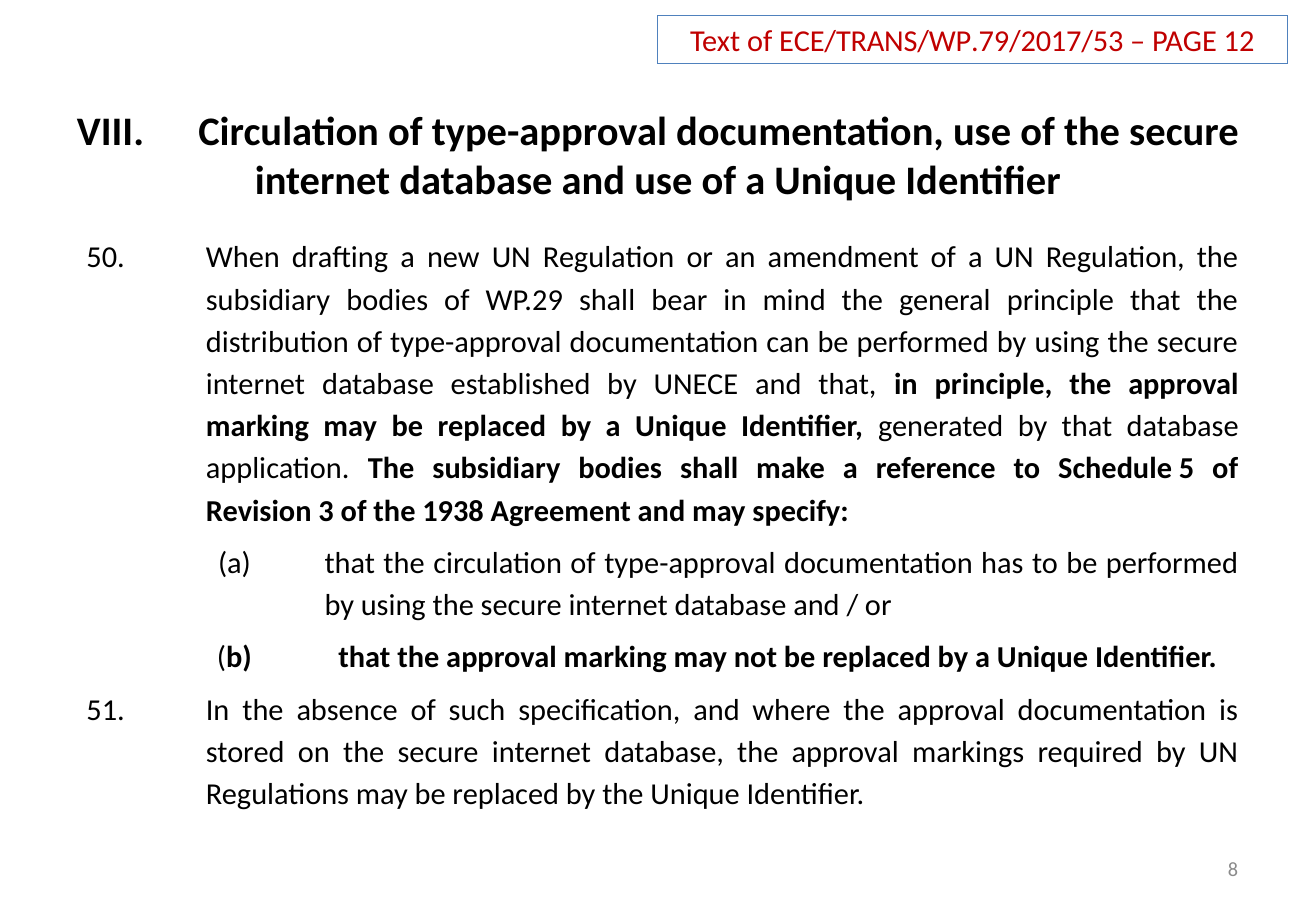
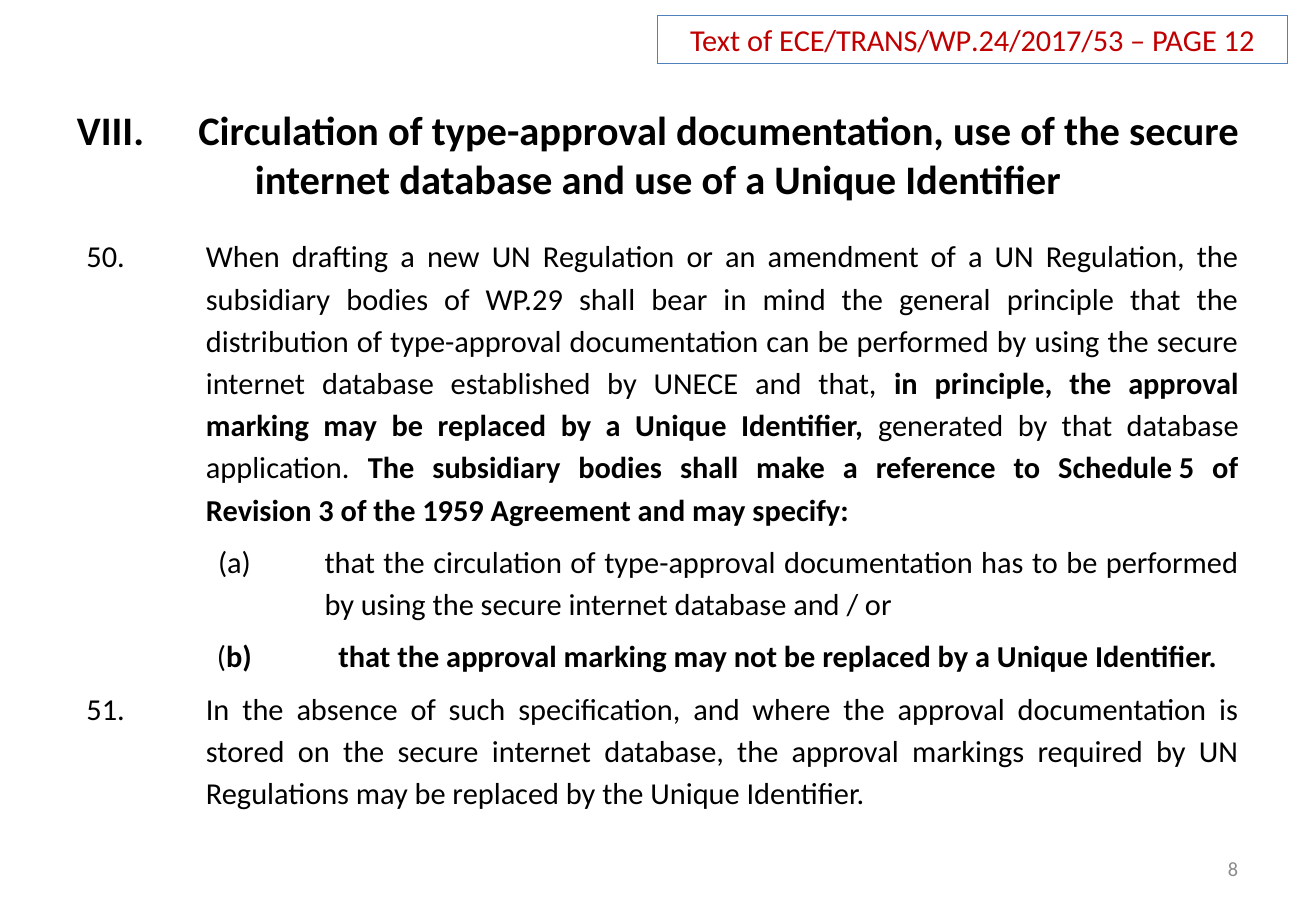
ECE/TRANS/WP.79/2017/53: ECE/TRANS/WP.79/2017/53 -> ECE/TRANS/WP.24/2017/53 (951, 42)
1938: 1938 -> 1959 (453, 511)
